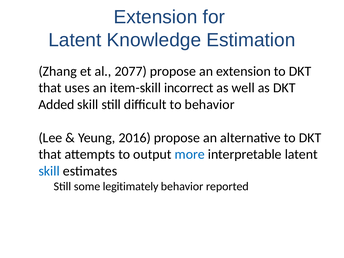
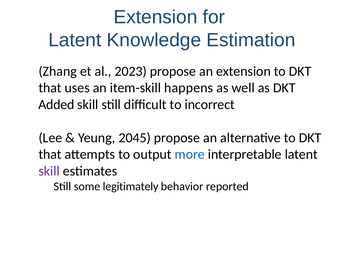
2077: 2077 -> 2023 (131, 71)
incorrect: incorrect -> happens (189, 88)
to behavior: behavior -> incorrect (210, 104)
2016: 2016 -> 2045 (135, 138)
skill colour: blue -> purple (49, 171)
